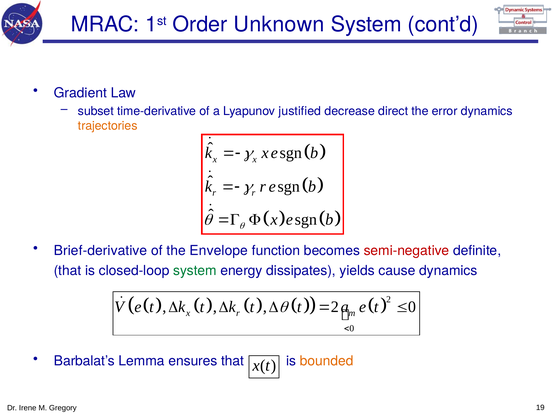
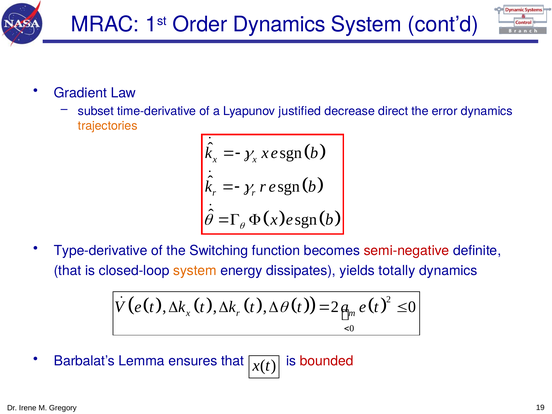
Order Unknown: Unknown -> Dynamics (279, 24)
Brief-derivative: Brief-derivative -> Type-derivative (101, 251)
Envelope: Envelope -> Switching (219, 251)
system colour: green -> orange (195, 271)
cause: cause -> totally (397, 271)
bounded colour: orange -> red (327, 361)
